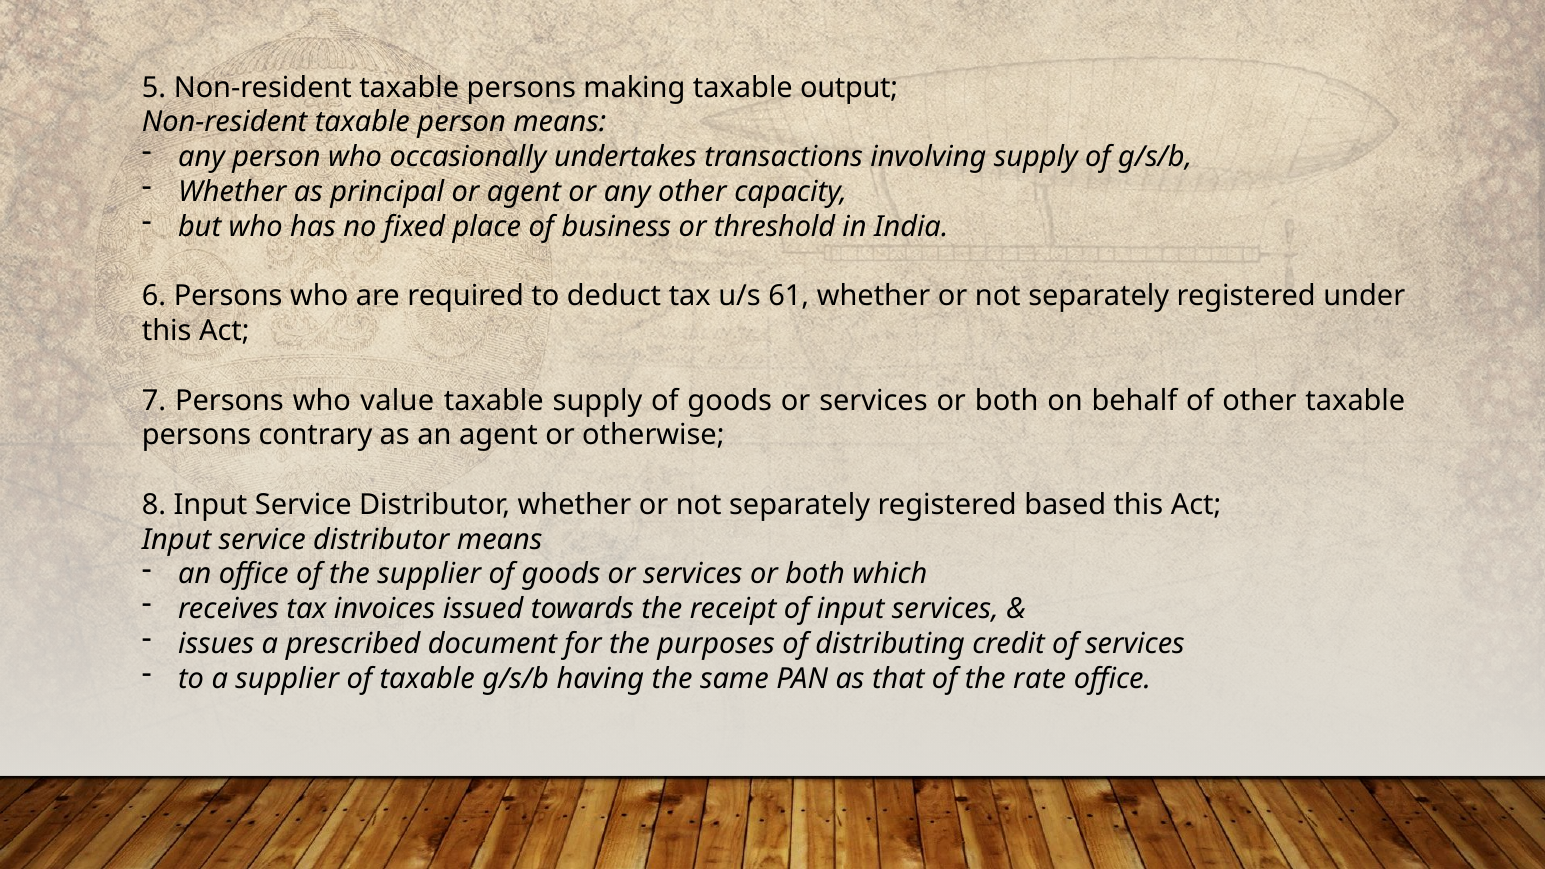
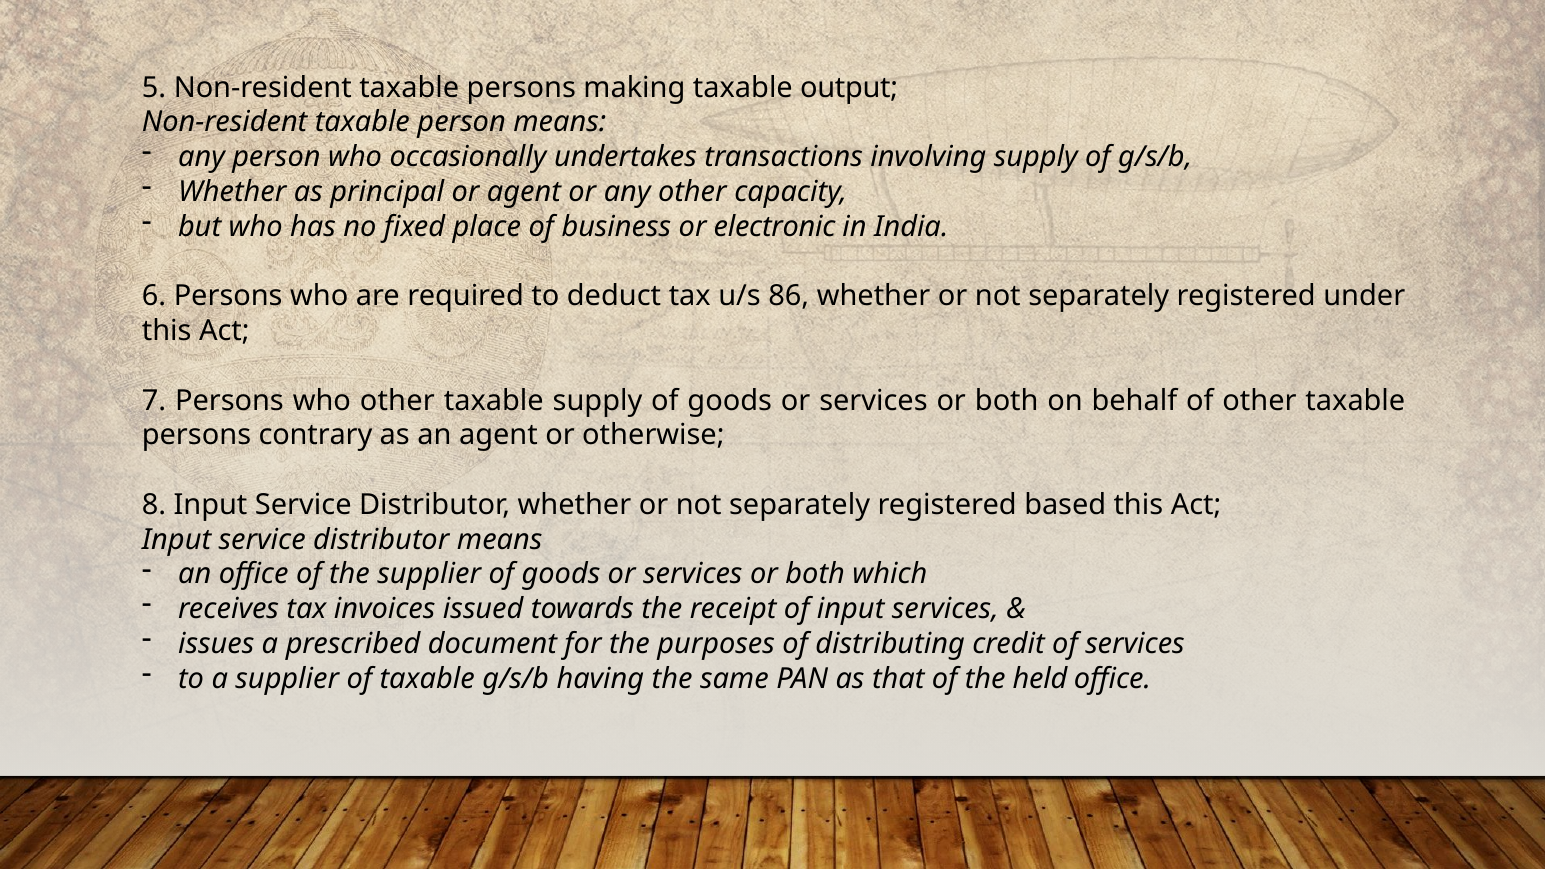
threshold: threshold -> electronic (775, 227)
61: 61 -> 86 (789, 296)
who value: value -> other (397, 401)
rate: rate -> held (1040, 679)
